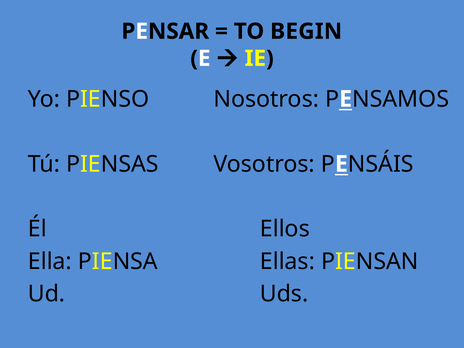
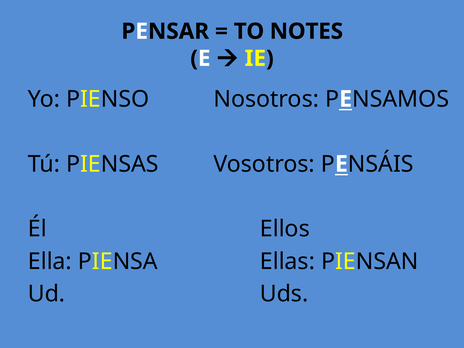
BEGIN: BEGIN -> NOTES (306, 31)
